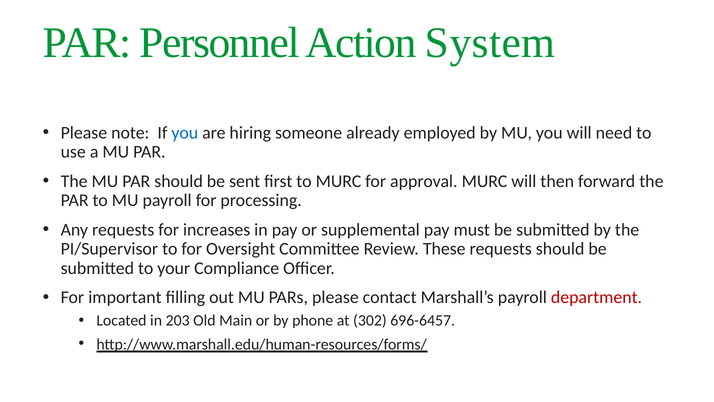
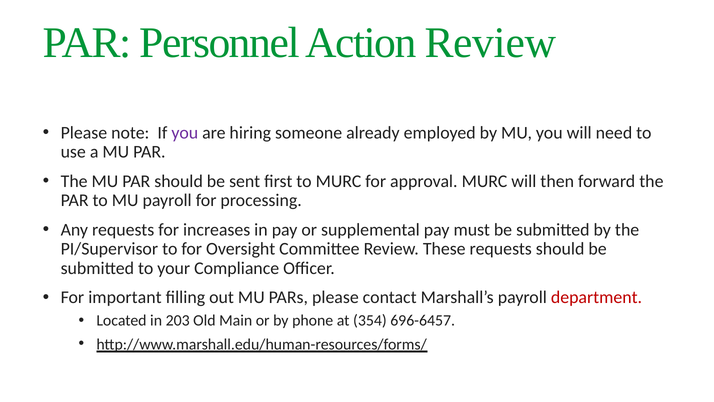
Action System: System -> Review (490, 43)
you colour: blue -> purple (185, 133)
302: 302 -> 354 (370, 320)
